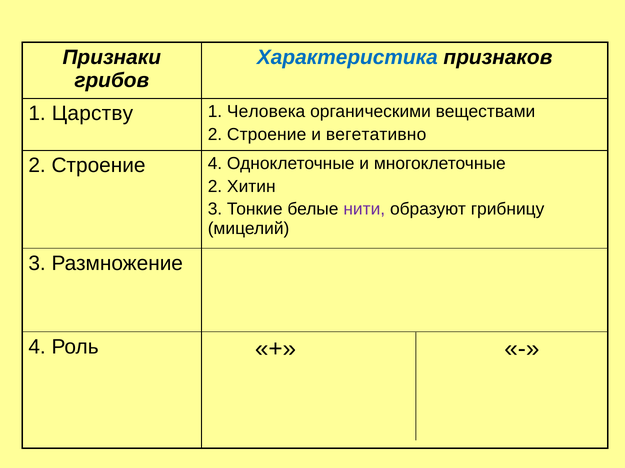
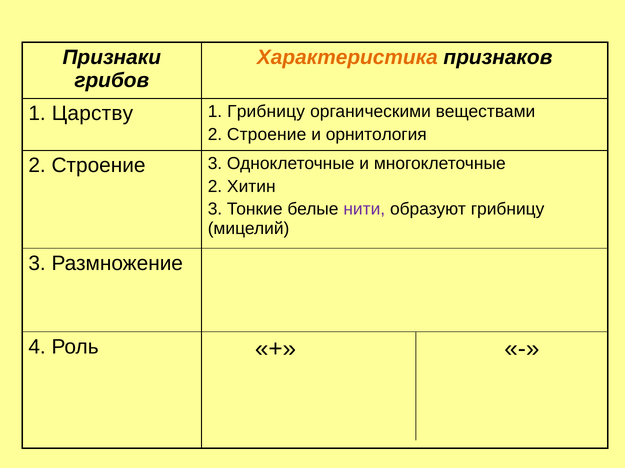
Характеристика colour: blue -> orange (347, 58)
1 Человека: Человека -> Грибницу (266, 112)
вегетативно: вегетативно -> орнитология (376, 135)
Строение 4: 4 -> 3 (215, 164)
